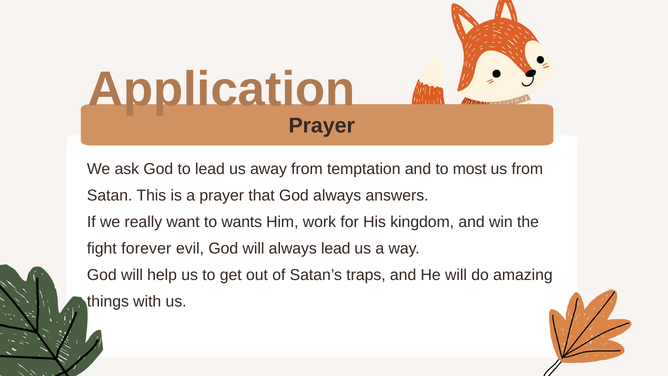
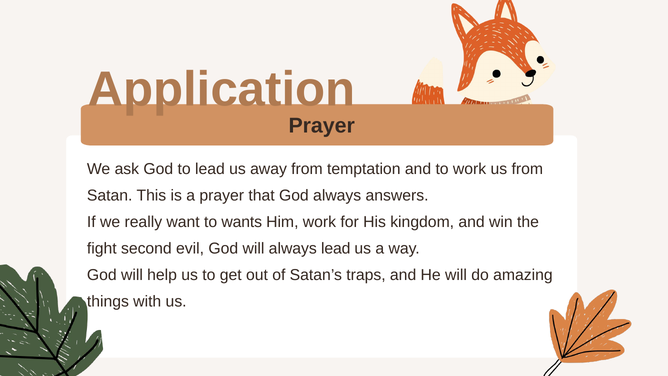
to most: most -> work (470, 169)
forever: forever -> second (146, 248)
